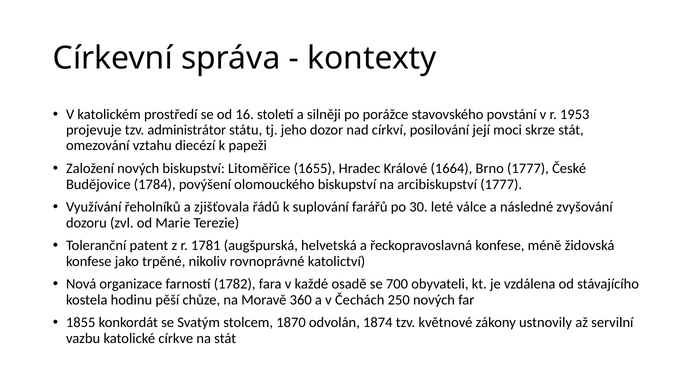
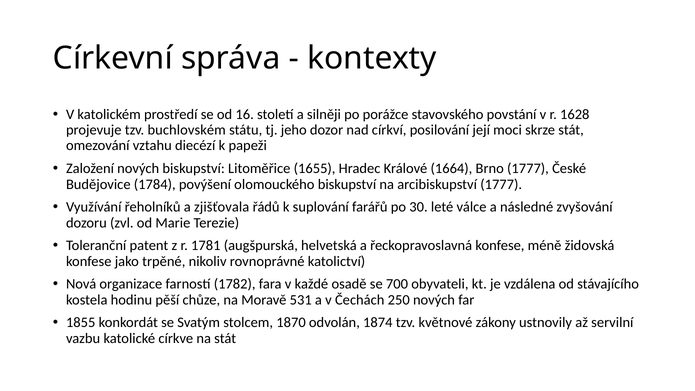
1953: 1953 -> 1628 (575, 114)
administrátor: administrátor -> buchlovském (187, 130)
360: 360 -> 531 (301, 300)
